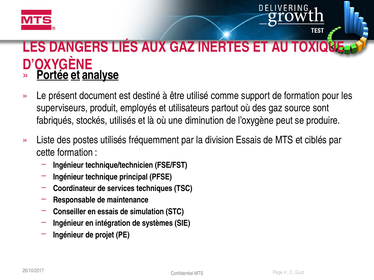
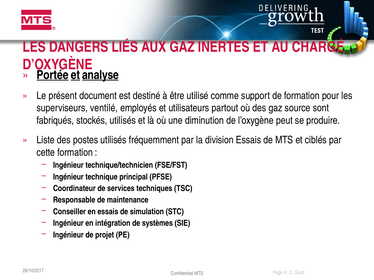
TOXIQUE: TOXIQUE -> CHARGÉ (318, 47)
produit: produit -> ventilé (104, 108)
